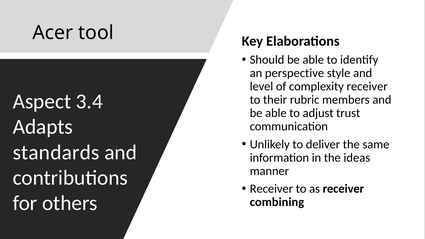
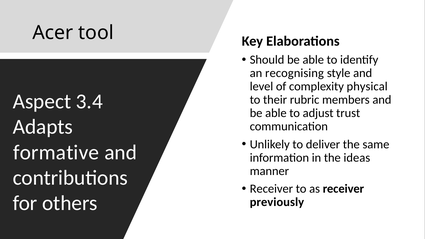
perspective: perspective -> recognising (294, 73)
complexity receiver: receiver -> physical (367, 87)
standards: standards -> formative (56, 152)
combining: combining -> previously (277, 202)
